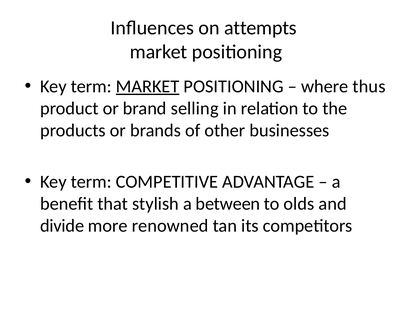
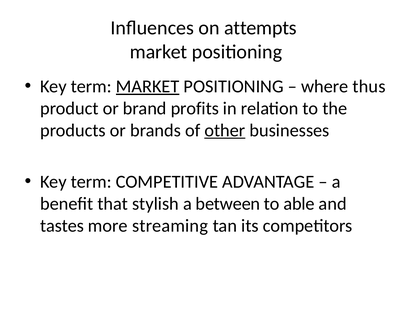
selling: selling -> profits (195, 108)
other underline: none -> present (225, 130)
olds: olds -> able (299, 204)
divide: divide -> tastes (62, 226)
renowned: renowned -> streaming (170, 226)
